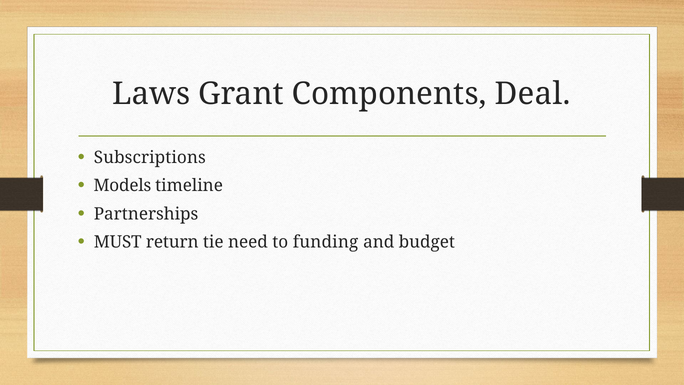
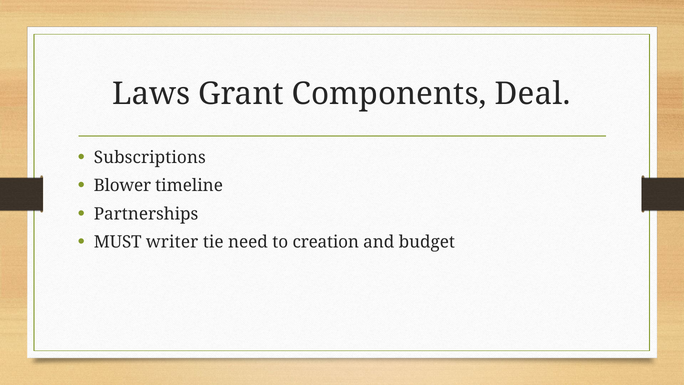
Models: Models -> Blower (122, 186)
return: return -> writer (172, 242)
funding: funding -> creation (326, 242)
